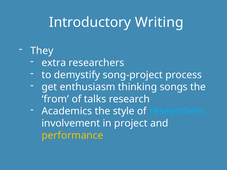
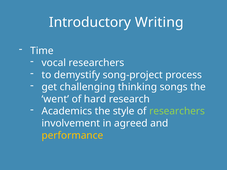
They: They -> Time (42, 51)
extra: extra -> vocal (54, 63)
enthusiasm: enthusiasm -> challenging (88, 87)
from: from -> went (55, 99)
talks: talks -> hard (95, 99)
researchers colour: light blue -> light green (177, 111)
project: project -> agreed (131, 123)
